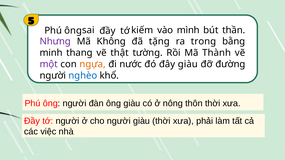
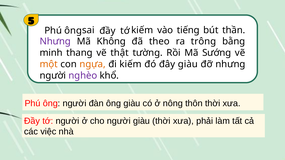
mình: mình -> tiếng (188, 30)
tặng: tặng -> theo (159, 42)
trong: trong -> trông (204, 42)
Thành: Thành -> Sướng (217, 53)
một colour: purple -> orange (49, 64)
đi nước: nước -> kiếm (131, 64)
đỡ đường: đường -> nhưng (230, 64)
nghèo colour: blue -> purple (83, 76)
